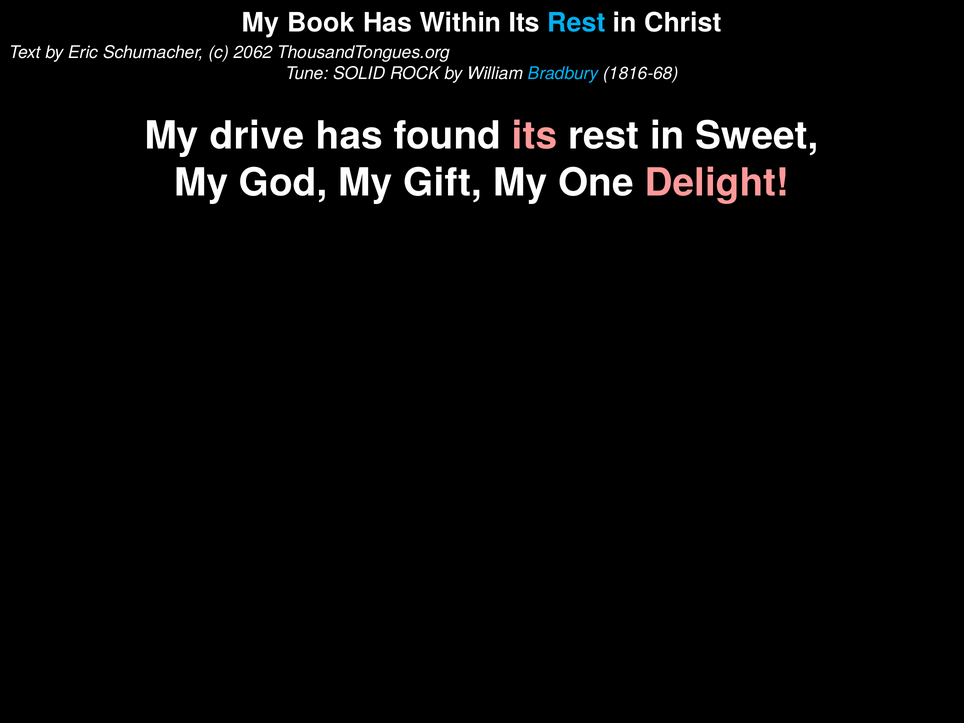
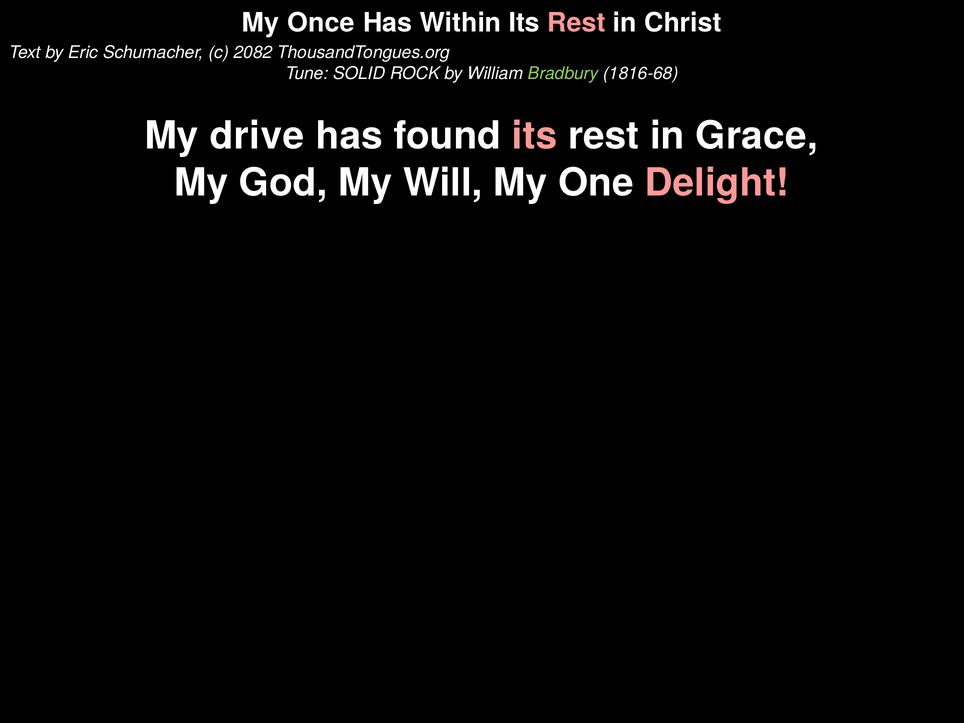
Book: Book -> Once (321, 23)
Rest colour: light blue -> pink (576, 23)
2062: 2062 -> 2082 (253, 53)
Bradbury colour: light blue -> light green (563, 73)
Sweet: Sweet -> Grace (757, 136)
Gift: Gift -> Will (443, 183)
